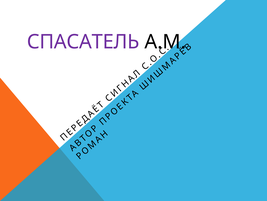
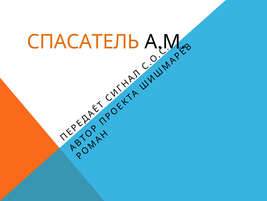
СПАСАТЕЛЬ colour: purple -> orange (83, 42)
